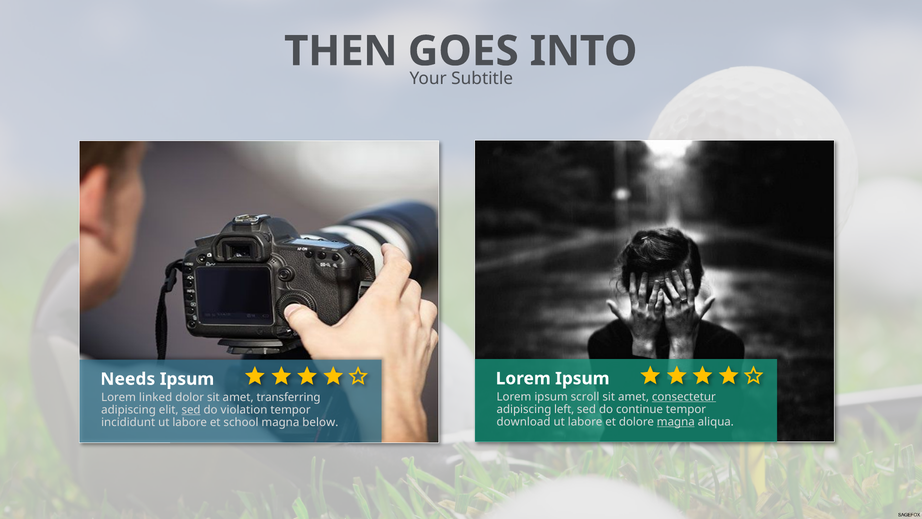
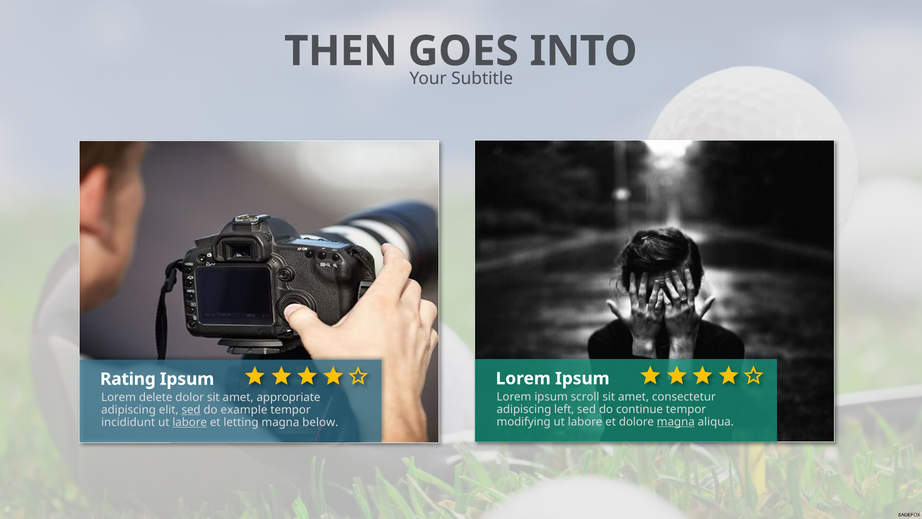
Needs: Needs -> Rating (128, 379)
consectetur underline: present -> none (684, 397)
linked: linked -> delete (156, 397)
transferring: transferring -> appropriate (288, 397)
violation: violation -> example (244, 409)
download: download -> modifying (524, 421)
labore underline: none -> present (190, 422)
school: school -> letting (241, 422)
